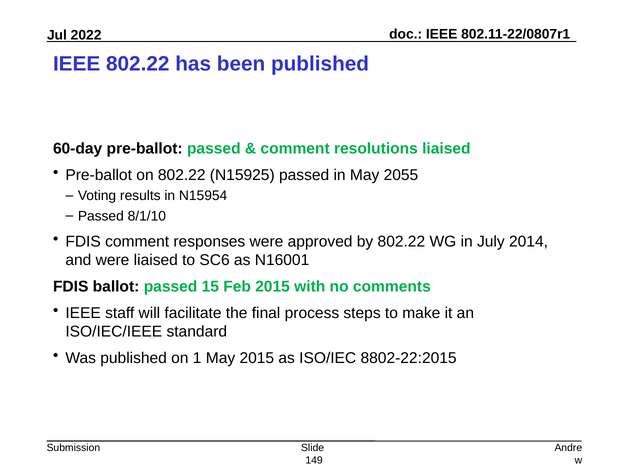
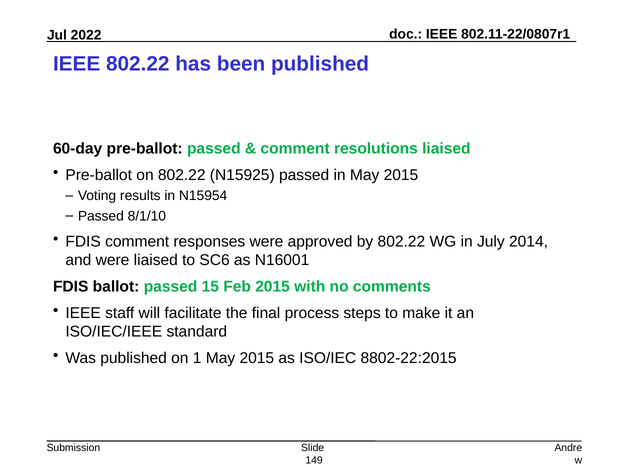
in May 2055: 2055 -> 2015 (401, 175)
